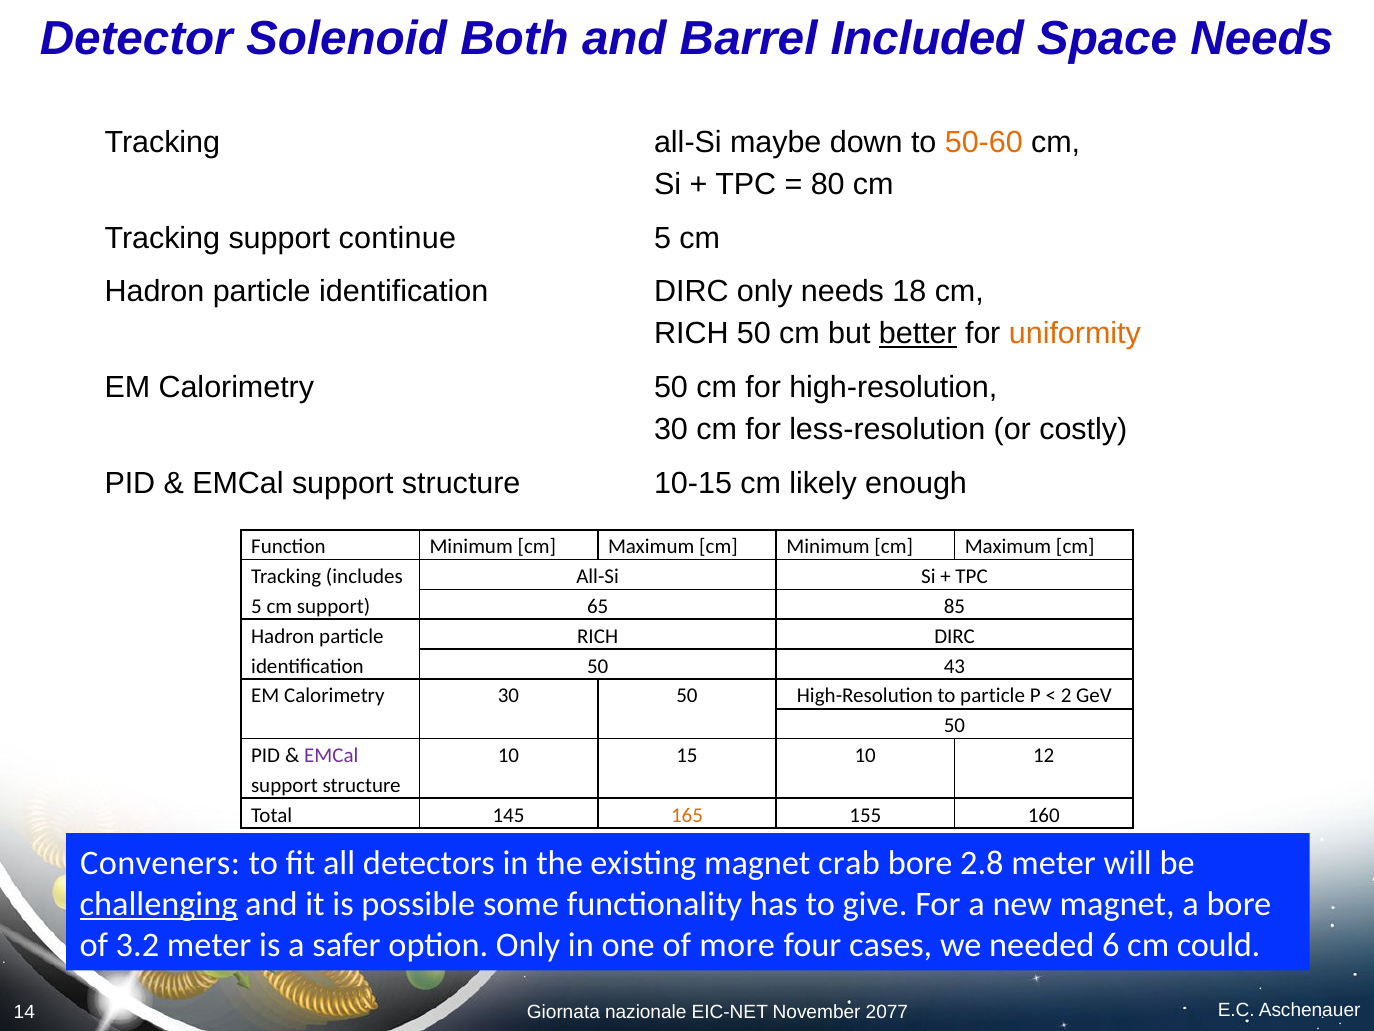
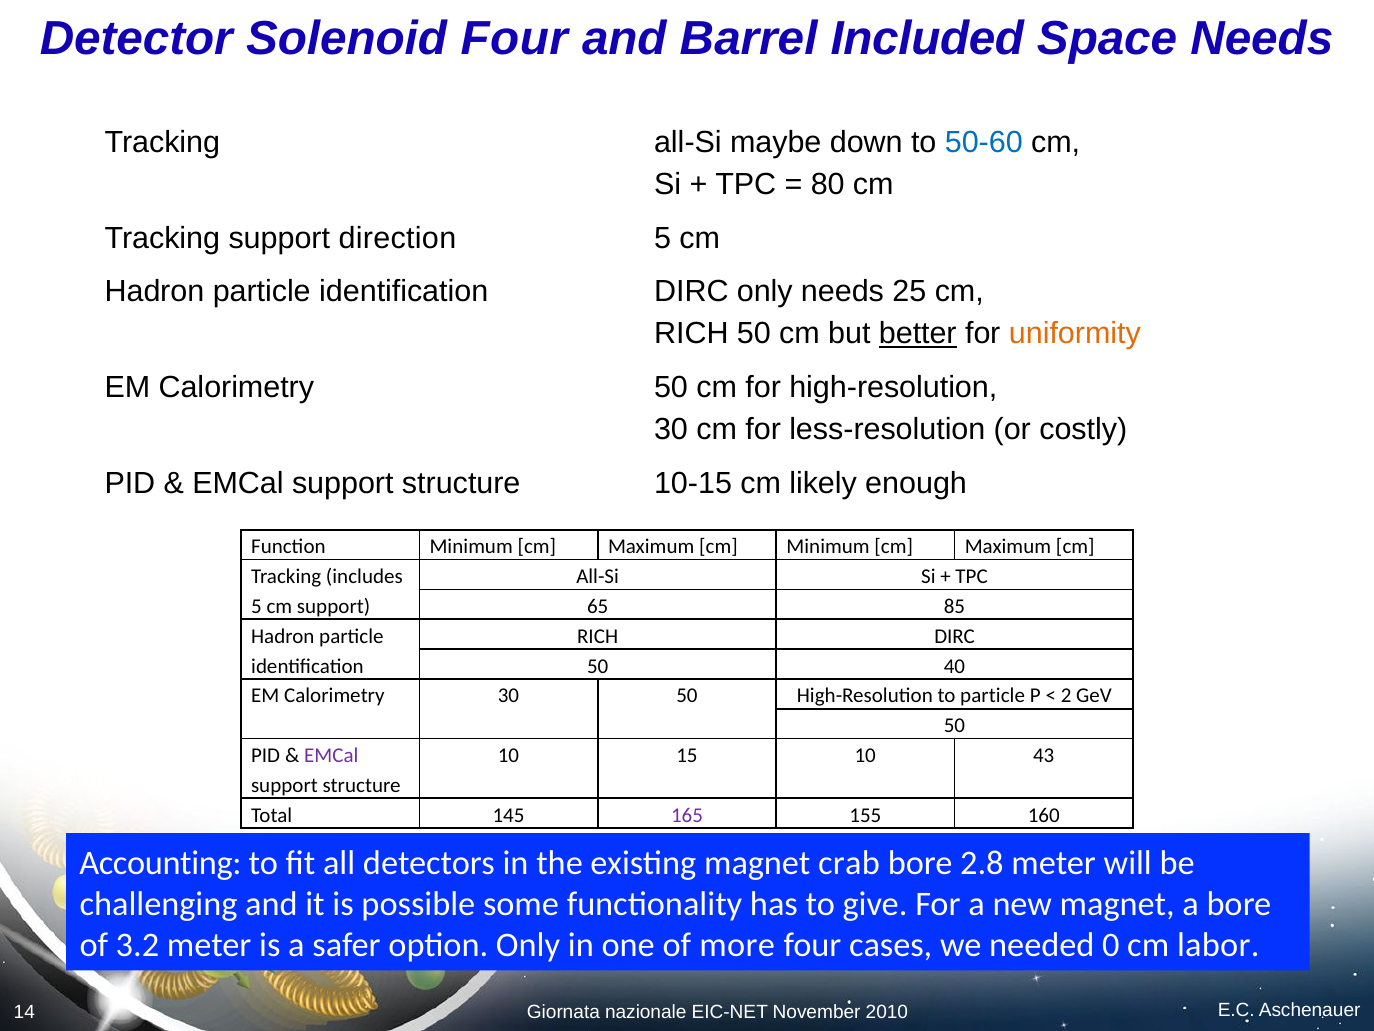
Solenoid Both: Both -> Four (514, 38)
50-60 colour: orange -> blue (984, 142)
continue: continue -> direction (397, 238)
18: 18 -> 25 (909, 292)
43: 43 -> 40 (954, 666)
12: 12 -> 43 (1044, 755)
165 colour: orange -> purple (687, 815)
Conveners: Conveners -> Accounting (160, 863)
challenging underline: present -> none (159, 904)
6: 6 -> 0 (1111, 945)
could: could -> labor (1218, 945)
2077: 2077 -> 2010 (887, 1011)
